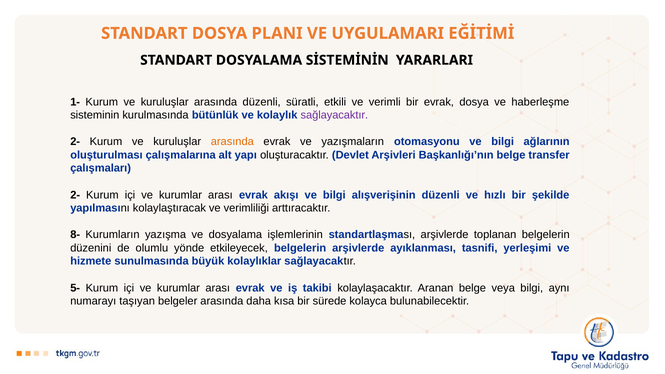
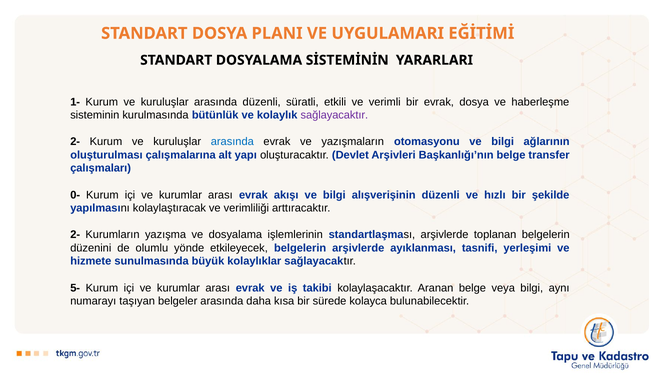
arasında colour: orange -> blue (232, 142)
2-: 2- -> 0- (75, 195)
8-: 8- -> 2- (75, 235)
